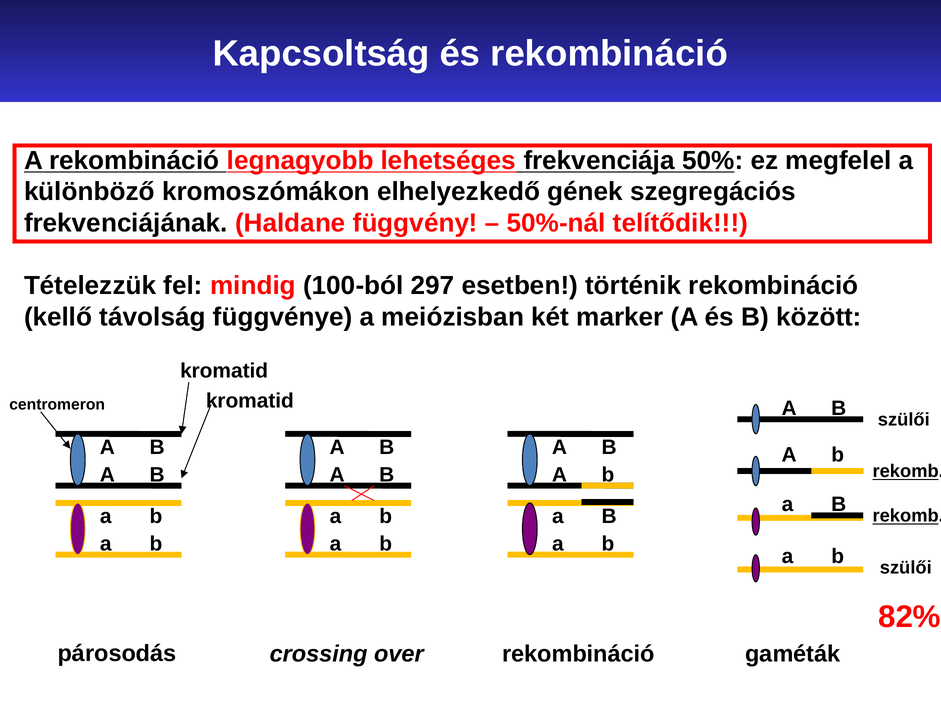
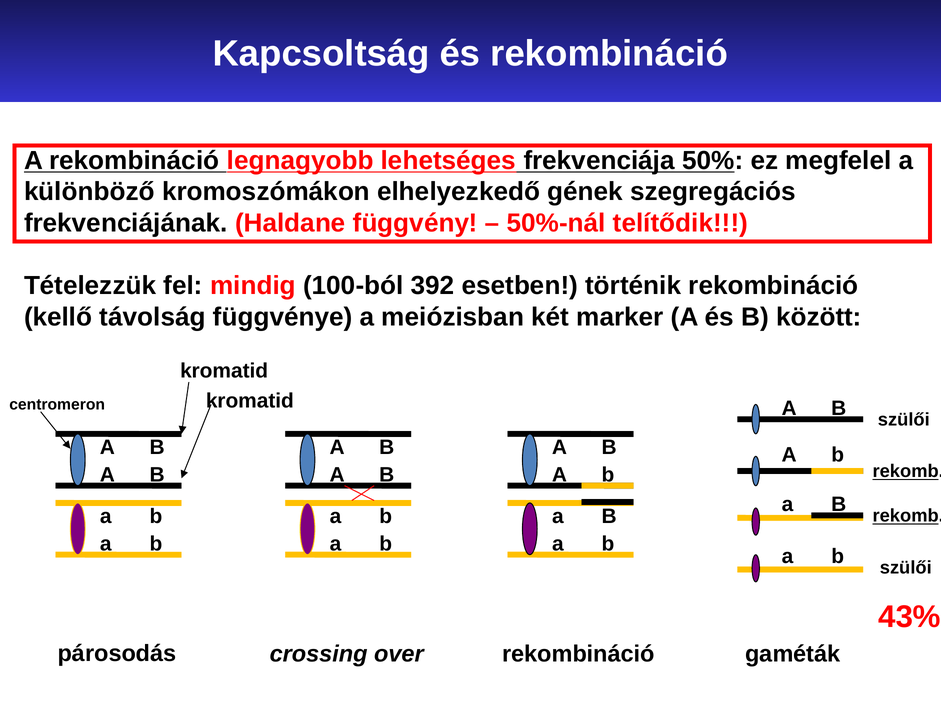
297: 297 -> 392 (433, 286)
82%: 82% -> 43% (909, 617)
